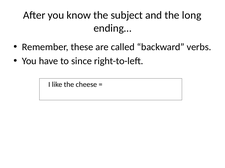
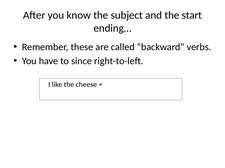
long: long -> start (192, 15)
